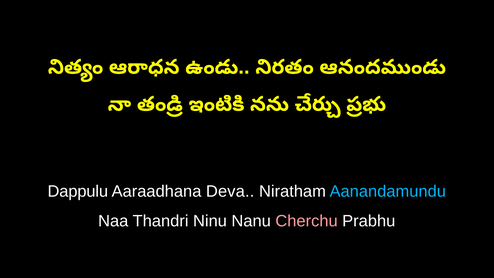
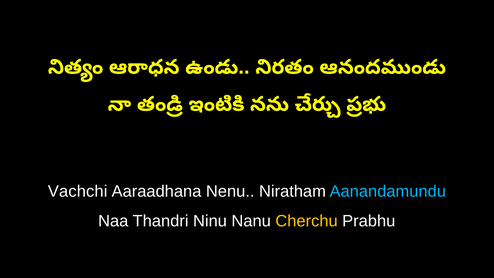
Dappulu: Dappulu -> Vachchi (78, 191)
Deva: Deva -> Nenu (230, 191)
Cherchu colour: pink -> yellow (307, 221)
